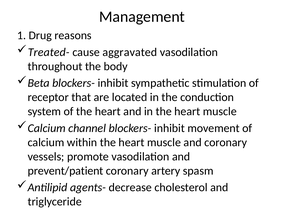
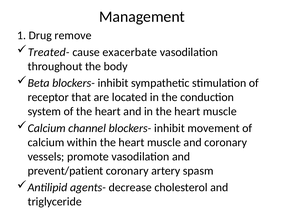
reasons: reasons -> remove (73, 35)
aggravated: aggravated -> exacerbate (130, 52)
